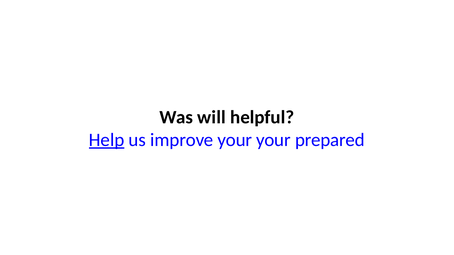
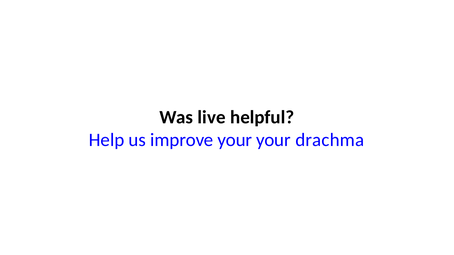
will: will -> live (212, 117)
Help underline: present -> none (107, 140)
prepared: prepared -> drachma (330, 140)
